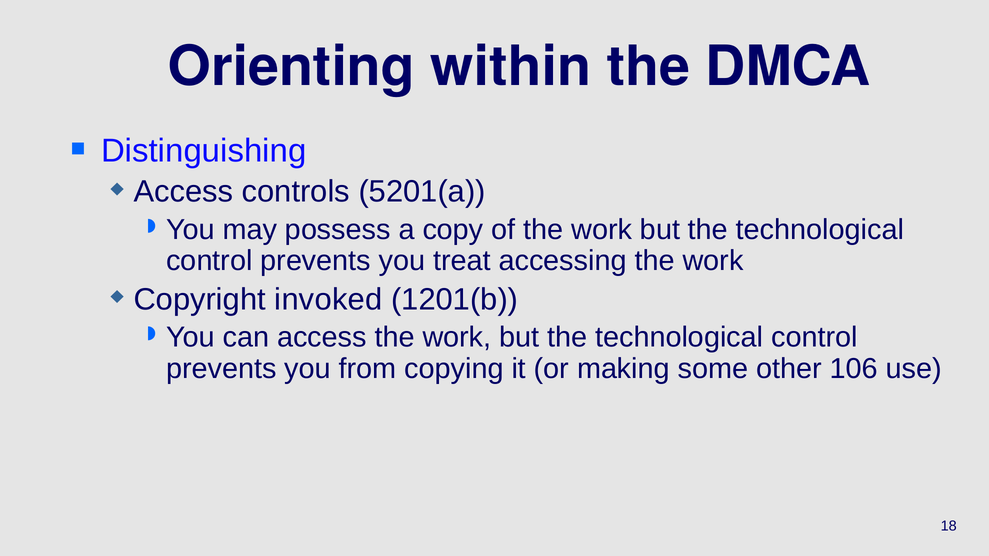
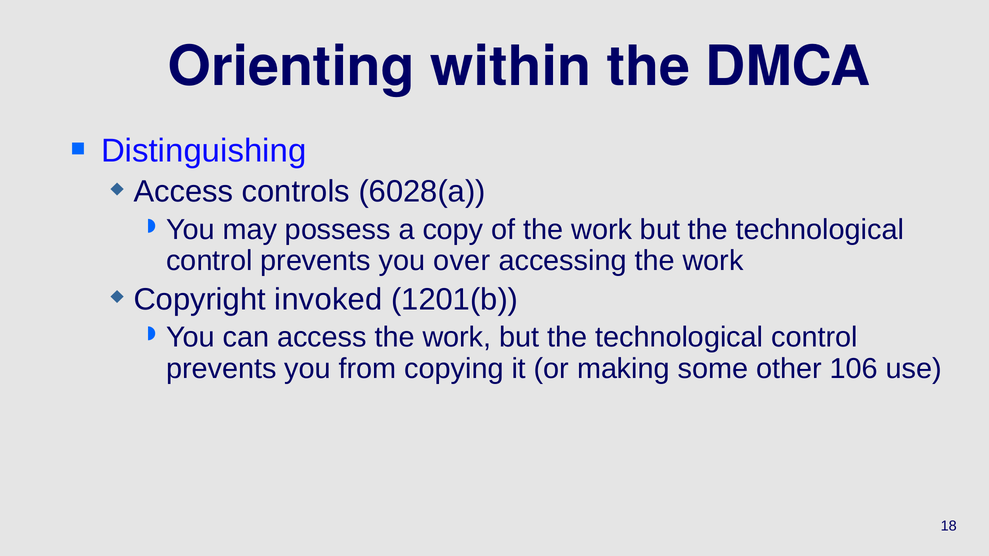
5201(a: 5201(a -> 6028(a (422, 192)
treat: treat -> over (462, 261)
